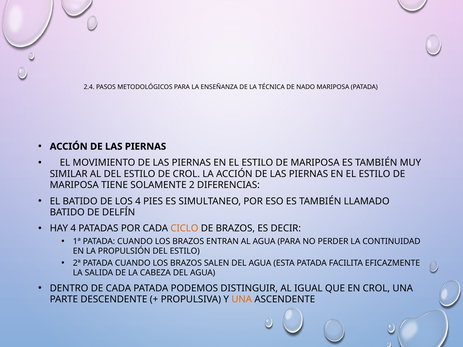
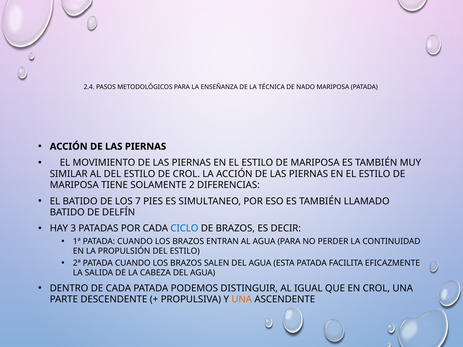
LOS 4: 4 -> 7 (138, 201)
HAY 4: 4 -> 3 (73, 229)
CICLO colour: orange -> blue (184, 229)
